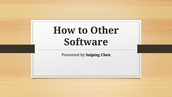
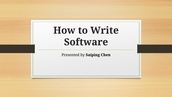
Other: Other -> Write (105, 30)
